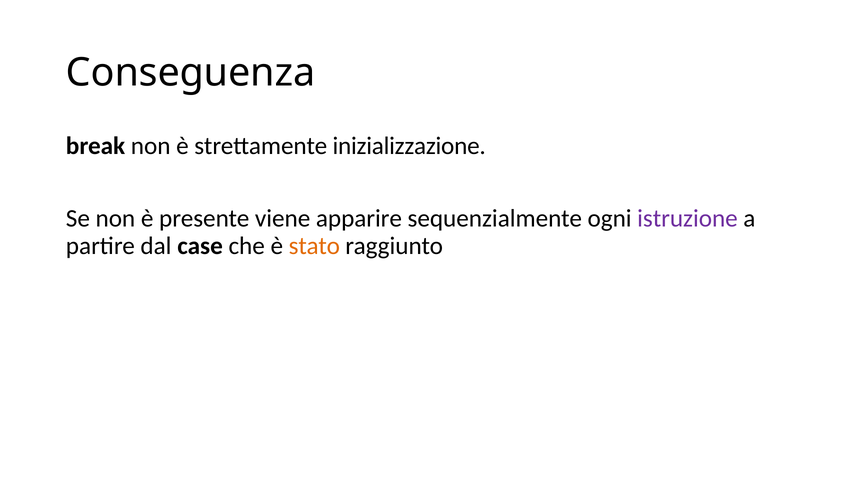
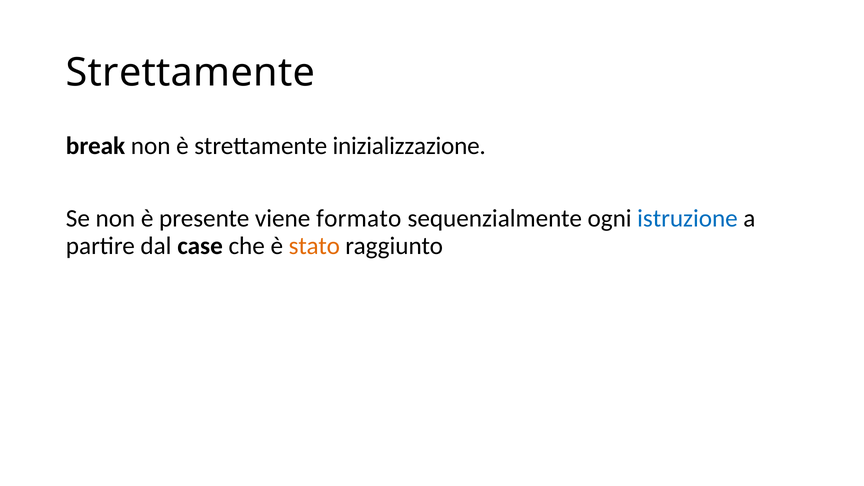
Conseguenza: Conseguenza -> Strettamente (190, 73)
apparire: apparire -> formato (359, 219)
istruzione colour: purple -> blue (687, 219)
